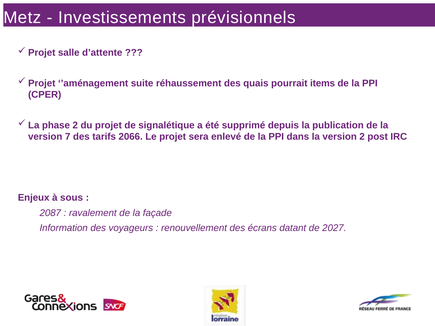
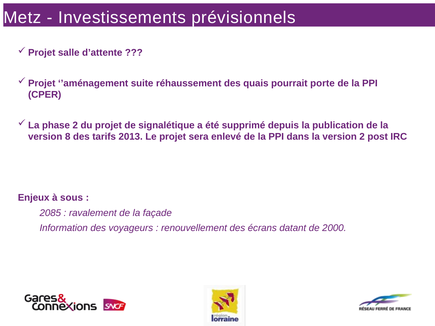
items: items -> porte (322, 83)
7: 7 -> 8 (68, 137)
2066: 2066 -> 2013 (131, 137)
2087: 2087 -> 2085 (50, 213)
2027: 2027 -> 2000 (334, 228)
